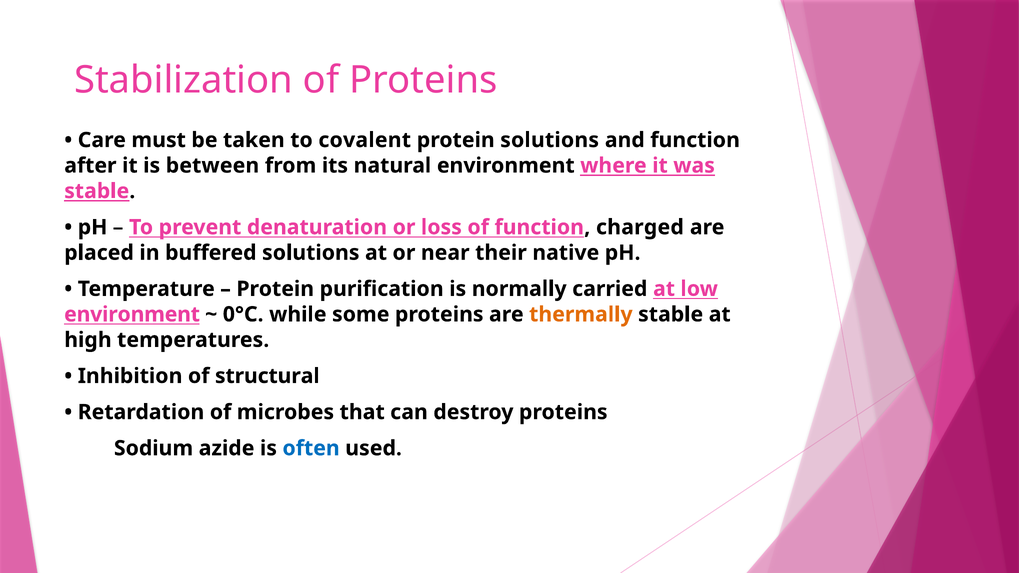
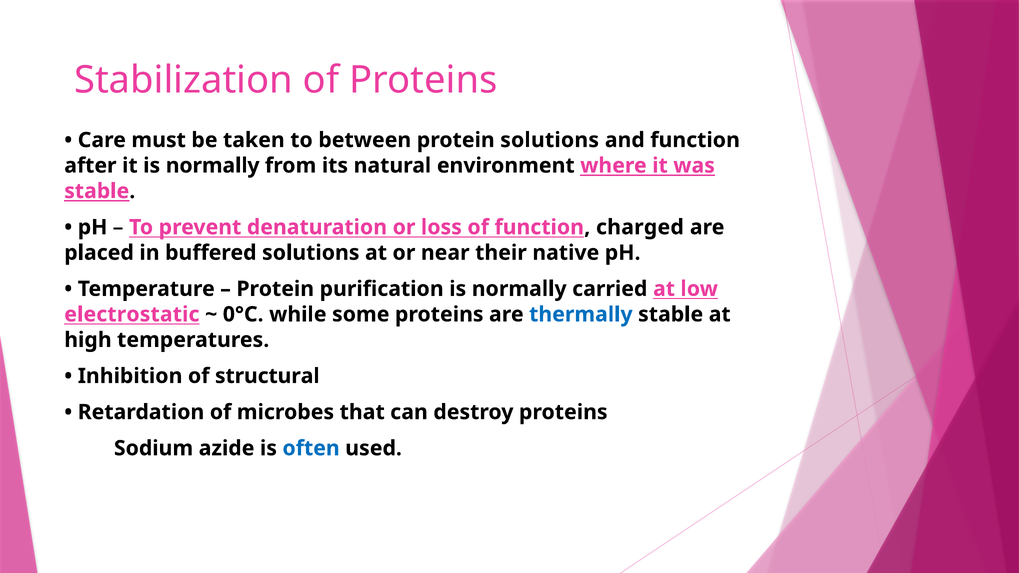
covalent: covalent -> between (365, 140)
it is between: between -> normally (213, 166)
environment: environment -> electrostatic (132, 314)
thermally colour: orange -> blue (581, 314)
